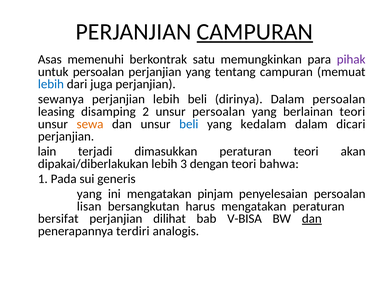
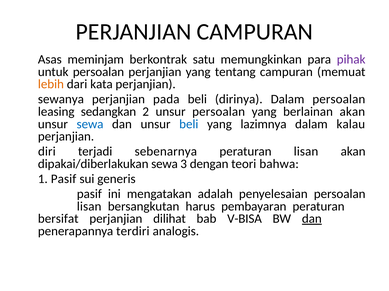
CAMPURAN underline: present -> none (255, 32)
memenuhi: memenuhi -> meminjam (96, 59)
lebih colour: blue -> orange (51, 84)
juga: juga -> kata (101, 84)
perjanjian lebih: lebih -> pada (166, 99)
disamping: disamping -> sedangkan (109, 112)
berlainan teori: teori -> akan (352, 112)
sewa colour: orange -> blue (90, 124)
kedalam: kedalam -> lazimnya (264, 124)
dicari: dicari -> kalau (351, 124)
lain: lain -> diri (47, 152)
dimasukkan: dimasukkan -> sebenarnya (166, 152)
peraturan teori: teori -> lisan (306, 152)
dipakai/diberlakukan lebih: lebih -> sewa (164, 164)
1 Pada: Pada -> Pasif (64, 179)
yang: yang -> pasif (89, 194)
pinjam: pinjam -> adalah (215, 194)
harus mengatakan: mengatakan -> pembayaran (254, 207)
